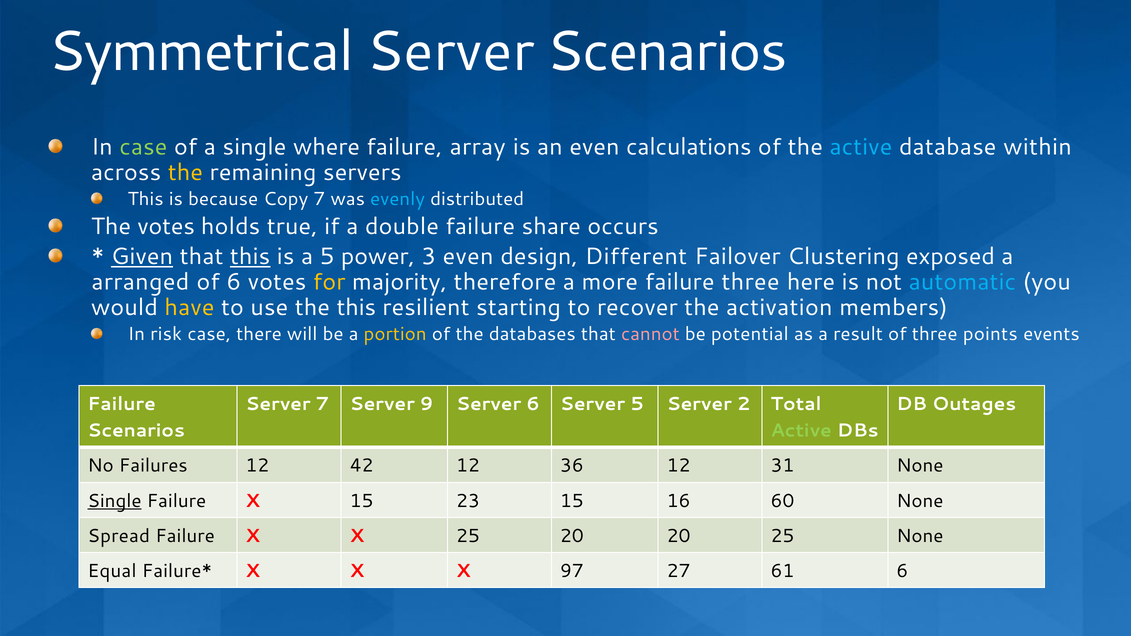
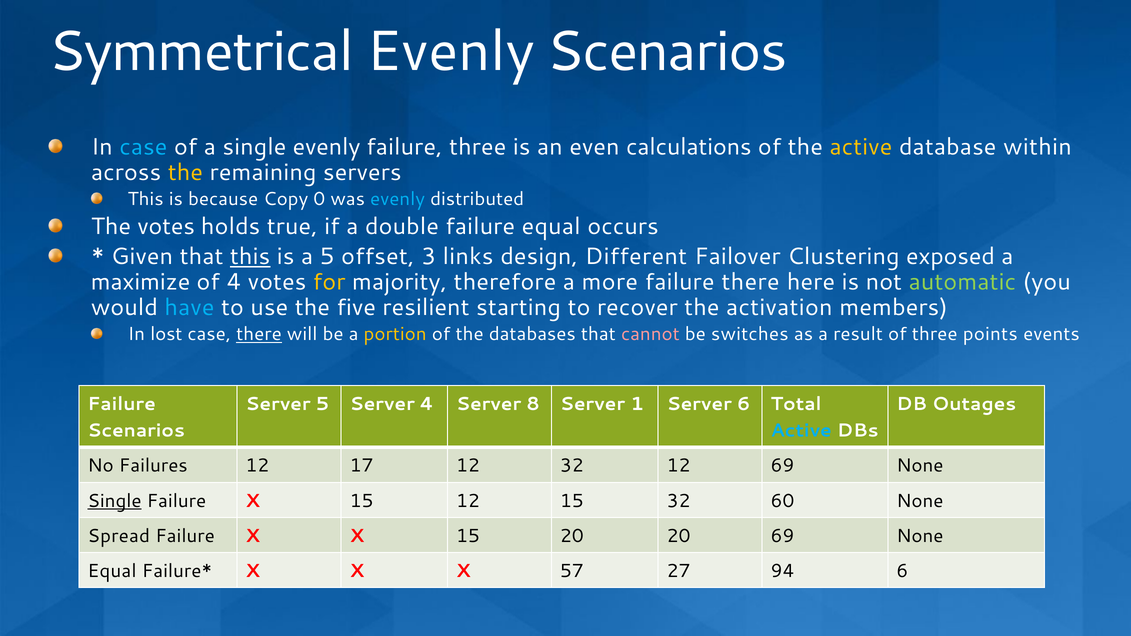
Symmetrical Server: Server -> Evenly (450, 51)
case colour: light green -> light blue (143, 147)
single where: where -> evenly (327, 147)
failure array: array -> three (478, 147)
active colour: light blue -> yellow (861, 147)
Copy 7: 7 -> 0 (319, 199)
failure share: share -> equal (551, 227)
Given underline: present -> none (142, 257)
power: power -> offset (378, 257)
3 even: even -> links (468, 257)
arranged: arranged -> maximize (141, 282)
of 6: 6 -> 4 (234, 282)
failure three: three -> there (751, 282)
automatic colour: light blue -> light green (962, 282)
have colour: yellow -> light blue (189, 308)
the this: this -> five (356, 308)
risk: risk -> lost (166, 334)
there underline: none -> present (259, 334)
potential: potential -> switches (750, 334)
Server 7: 7 -> 5 (322, 404)
Server 9: 9 -> 4 (427, 404)
Server 6: 6 -> 8 (533, 404)
Server 5: 5 -> 1 (637, 404)
Server 2: 2 -> 6 (744, 404)
Active colour: light green -> light blue (801, 431)
42: 42 -> 17 (362, 466)
12 36: 36 -> 32 (572, 466)
12 31: 31 -> 69 (782, 466)
15 23: 23 -> 12 (468, 501)
15 16: 16 -> 32 (679, 501)
X X 25: 25 -> 15 (468, 536)
20 25: 25 -> 69 (782, 536)
97: 97 -> 57 (572, 571)
61: 61 -> 94 (782, 571)
